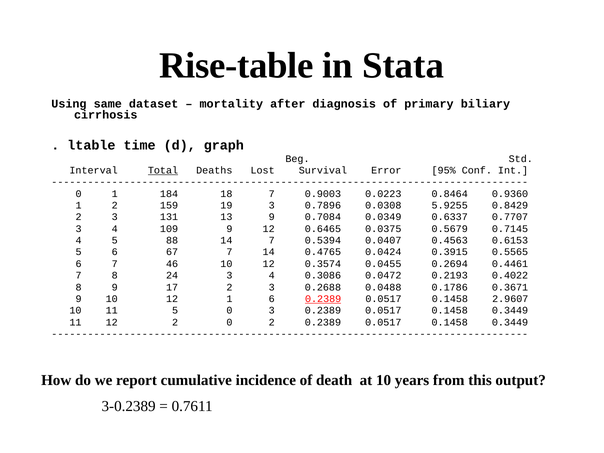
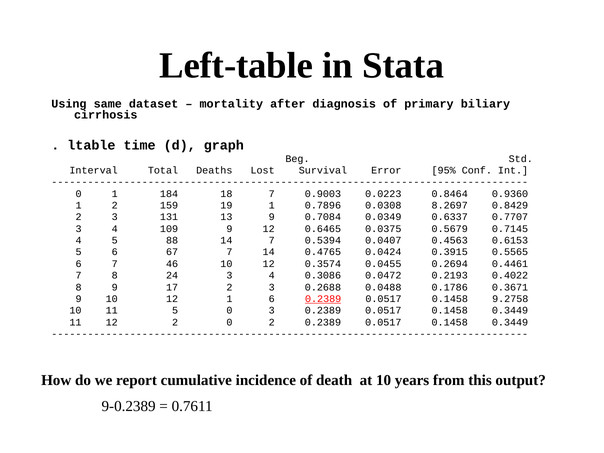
Rise-table: Rise-table -> Left-table (236, 65)
Total underline: present -> none (163, 170)
19 3: 3 -> 1 (272, 205)
5.9255: 5.9255 -> 8.2697 (450, 205)
2.9607: 2.9607 -> 9.2758 (510, 299)
3-0.2389: 3-0.2389 -> 9-0.2389 (129, 406)
